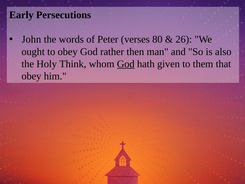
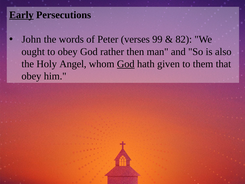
Early underline: none -> present (21, 15)
80: 80 -> 99 (157, 39)
26: 26 -> 82 (184, 39)
Think: Think -> Angel (73, 64)
